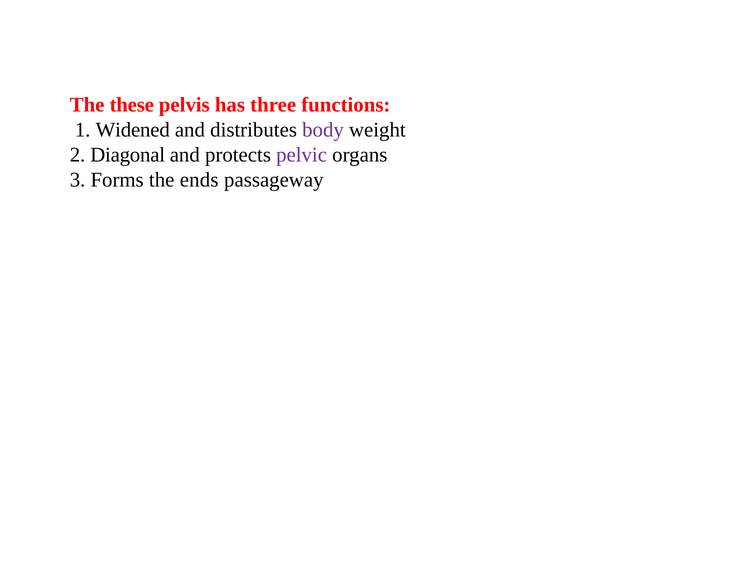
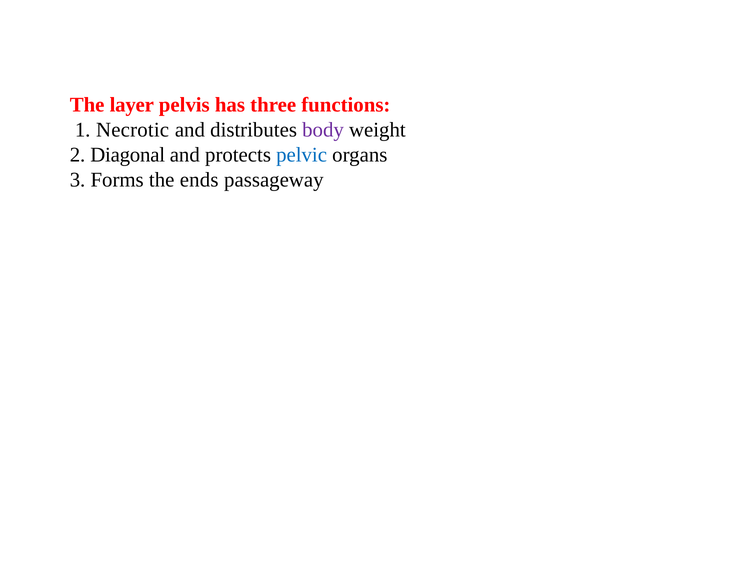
these: these -> layer (132, 105)
Widened: Widened -> Necrotic (133, 130)
pelvic colour: purple -> blue (302, 155)
